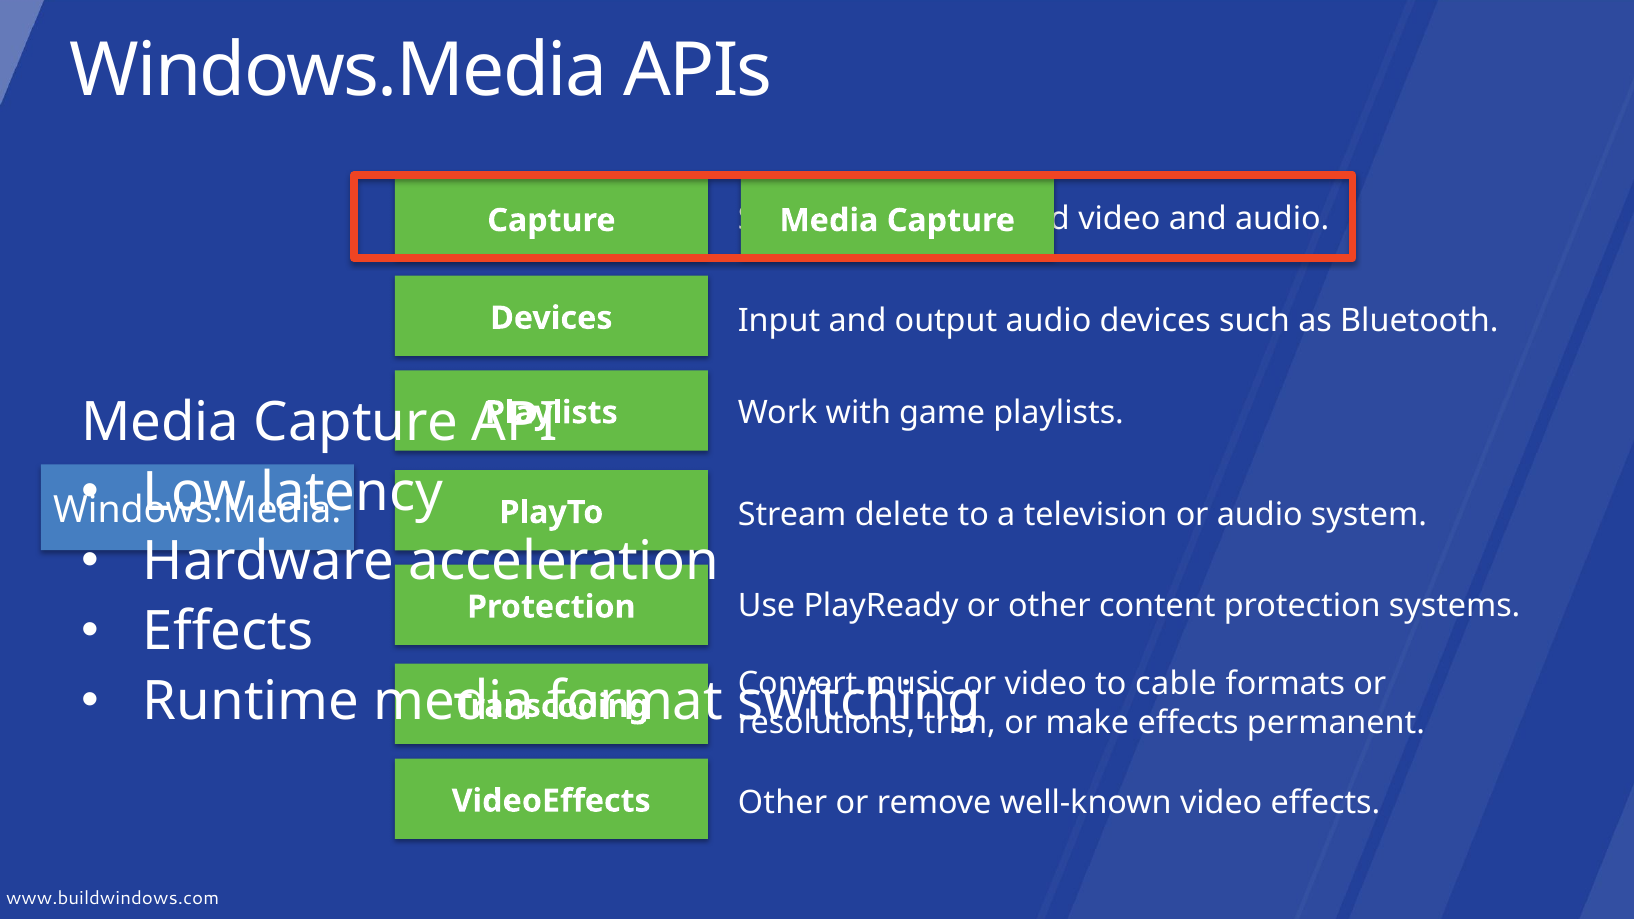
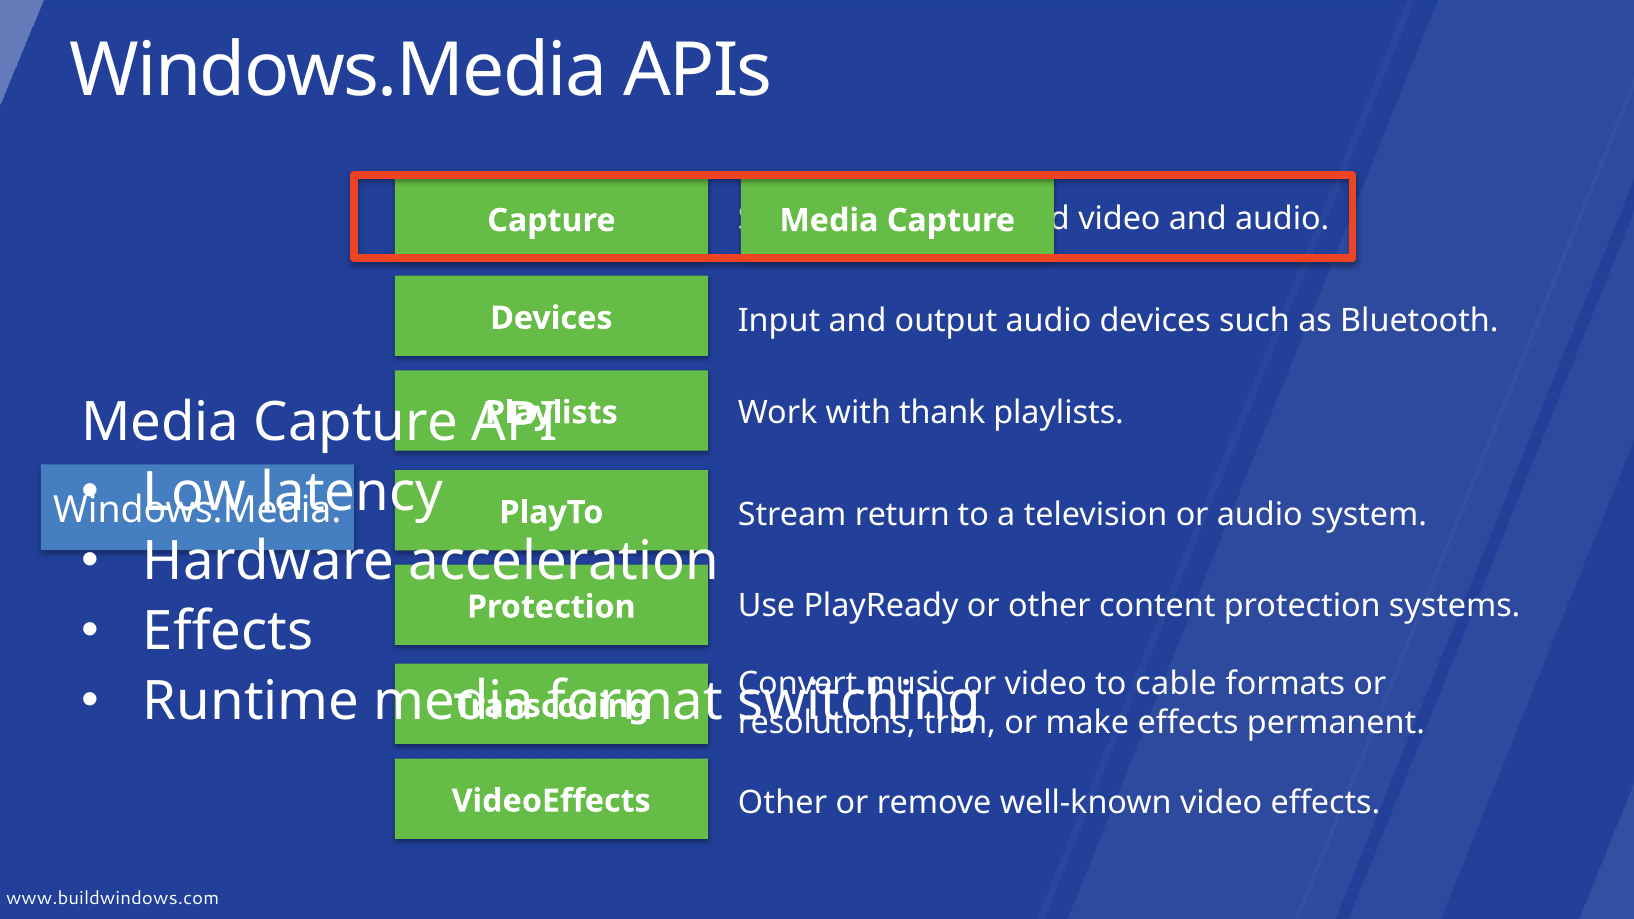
game: game -> thank (942, 413)
delete: delete -> return (902, 516)
